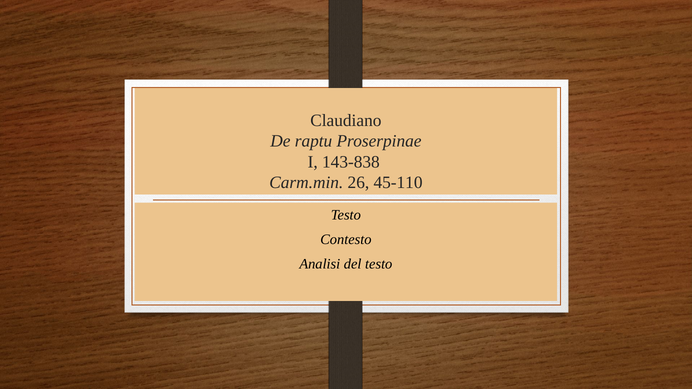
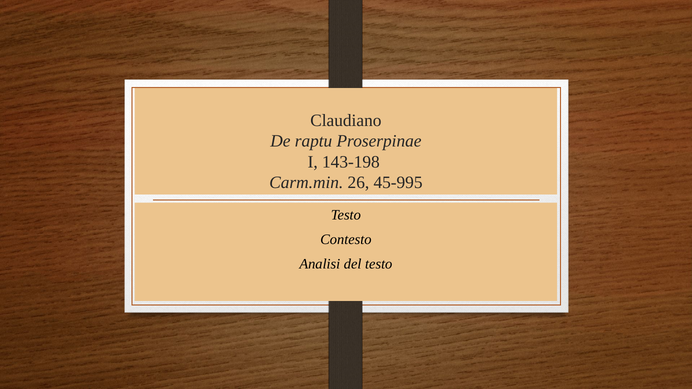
143-838: 143-838 -> 143-198 (351, 162)
45-110: 45-110 -> 45-995 (398, 183)
